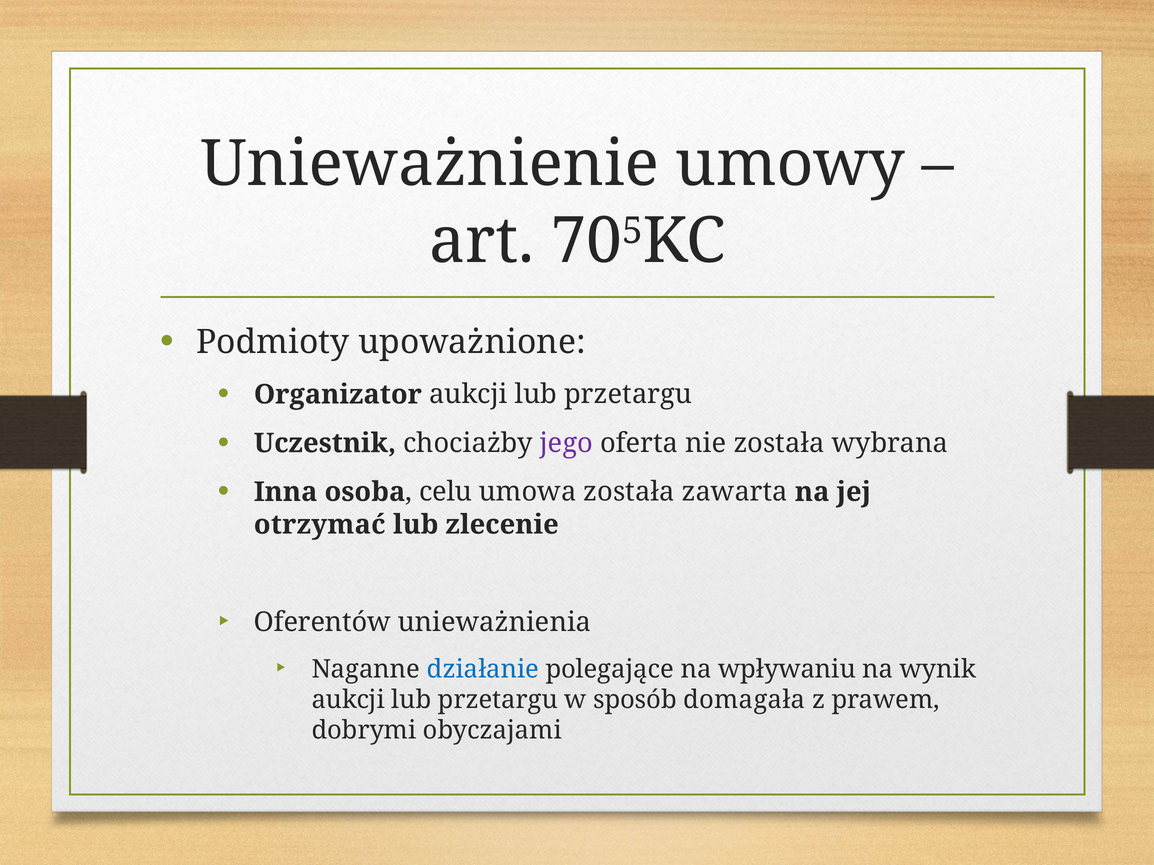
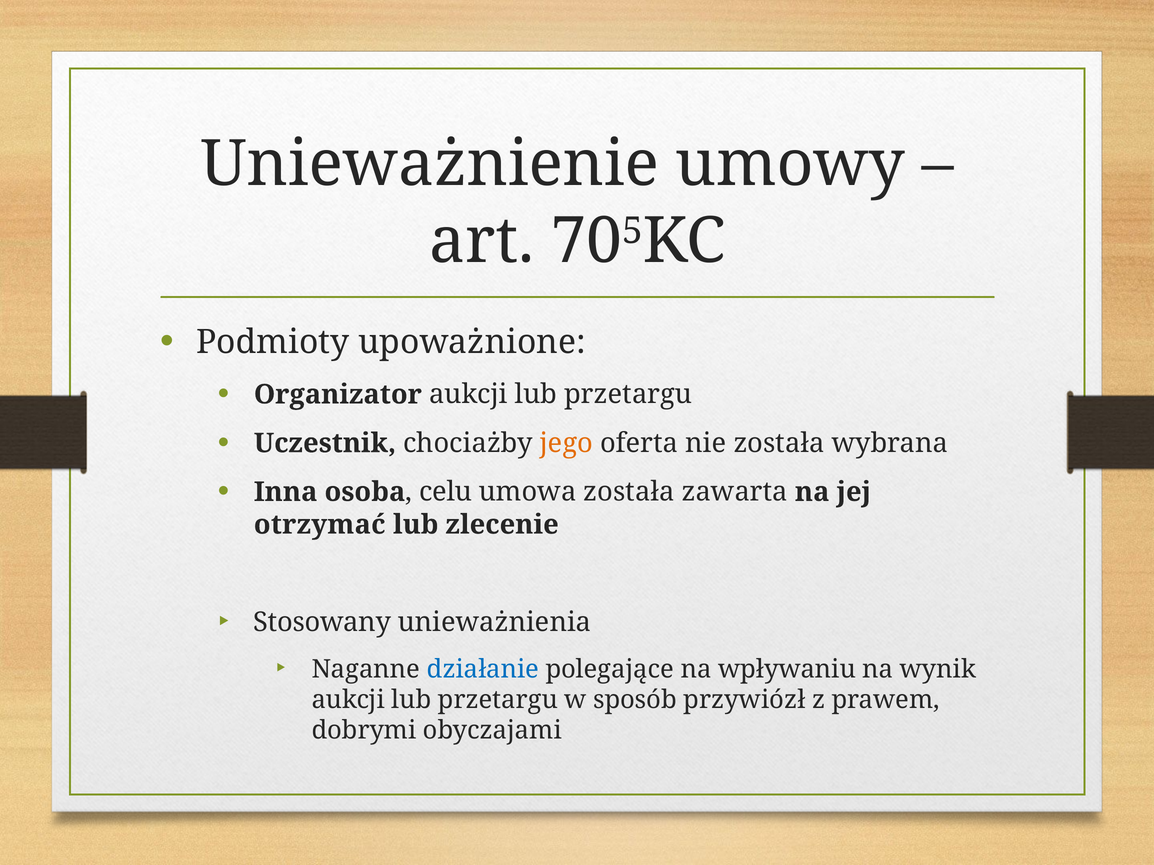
jego colour: purple -> orange (566, 443)
Oferentów: Oferentów -> Stosowany (322, 622)
domagała: domagała -> przywiózł (744, 700)
